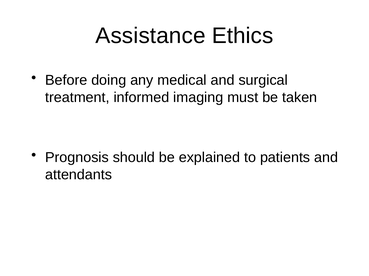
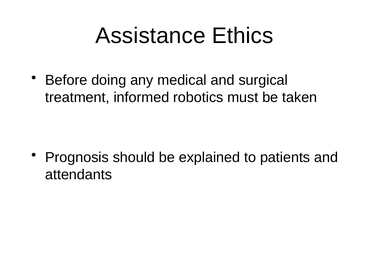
imaging: imaging -> robotics (198, 98)
